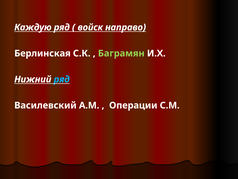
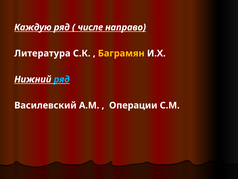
войск: войск -> числе (90, 27)
Берлинская: Берлинская -> Литература (42, 53)
Баграмян colour: light green -> yellow (121, 53)
